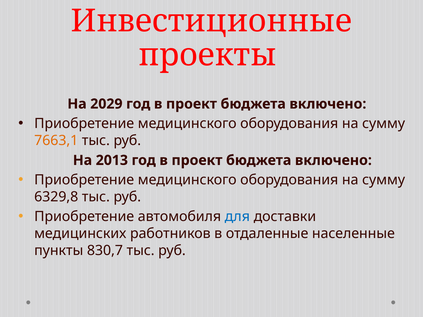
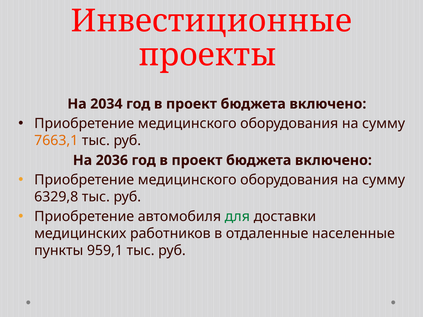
2029: 2029 -> 2034 (106, 104)
2013: 2013 -> 2036 (112, 160)
для colour: blue -> green (237, 217)
830,7: 830,7 -> 959,1 (105, 251)
